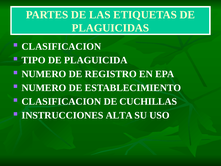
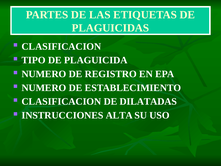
CUCHILLAS: CUCHILLAS -> DILATADAS (148, 101)
